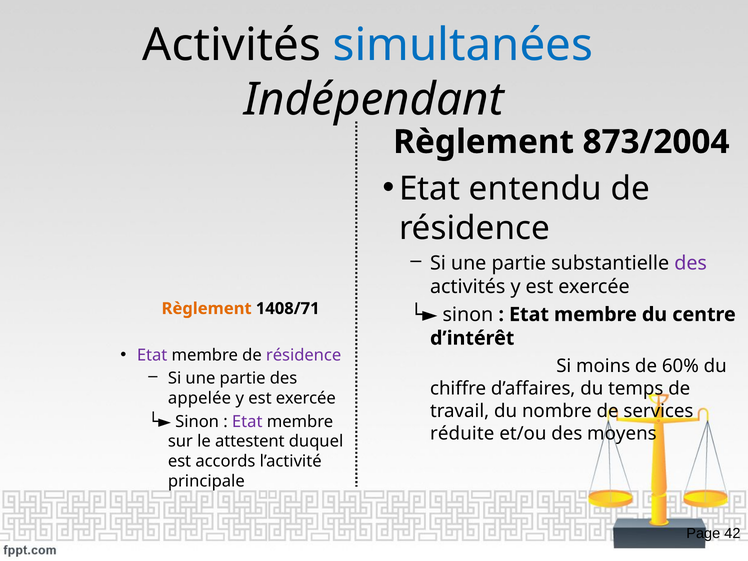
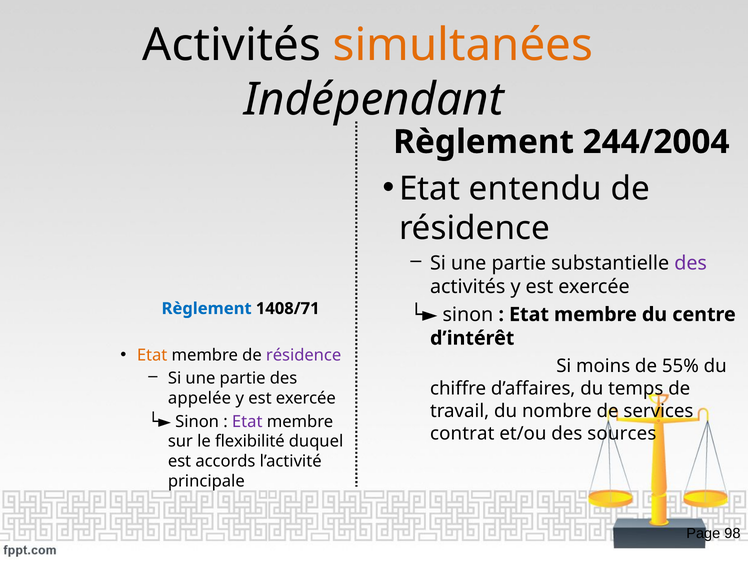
simultanées colour: blue -> orange (463, 45)
873/2004: 873/2004 -> 244/2004 (656, 142)
Règlement colour: orange -> blue (207, 309)
Etat colour: purple -> orange (152, 355)
60%: 60% -> 55% (680, 366)
réduite: réduite -> contrat (462, 434)
moyens: moyens -> sources (622, 434)
attestent: attestent -> flexibilité (250, 441)
42: 42 -> 98 (732, 533)
